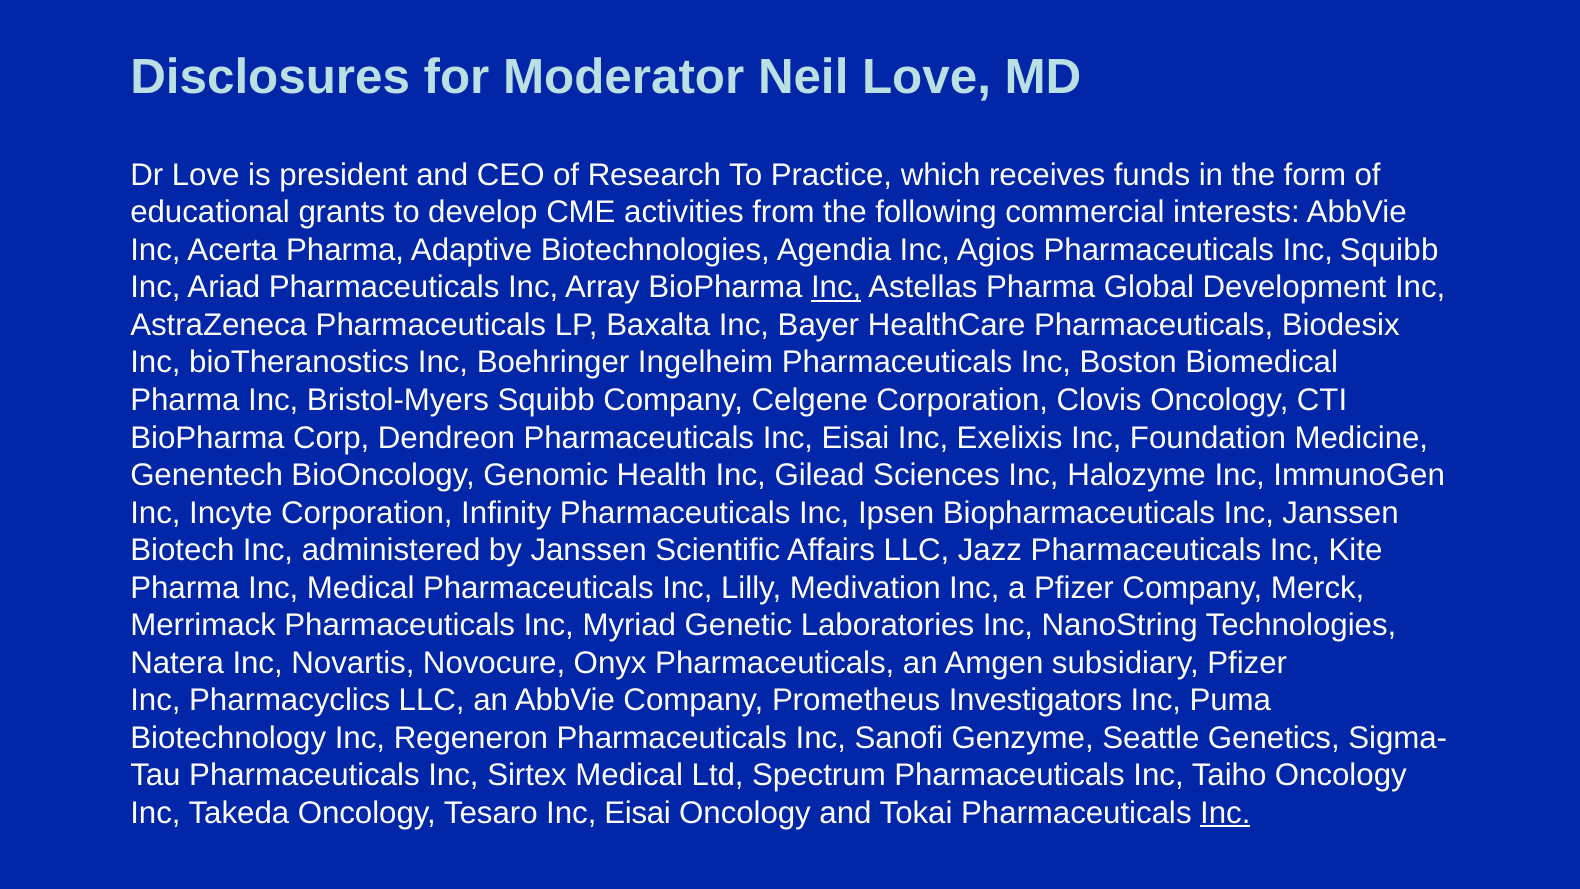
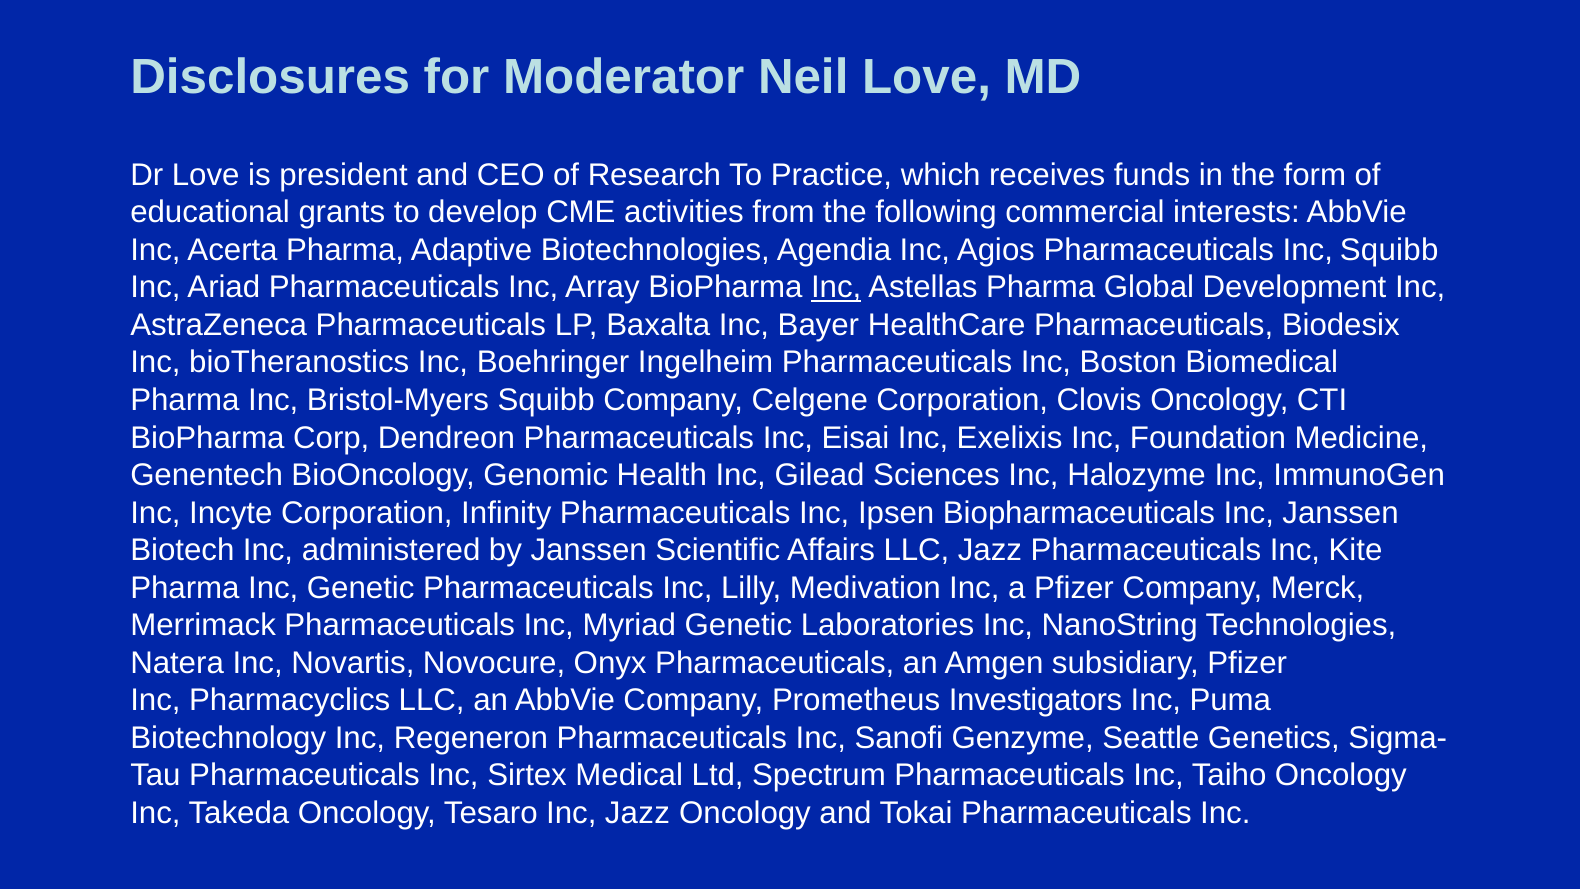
Inc Medical: Medical -> Genetic (361, 588)
Tesaro Inc Eisai: Eisai -> Jazz (637, 813)
Inc underline: present -> none (1225, 813)
